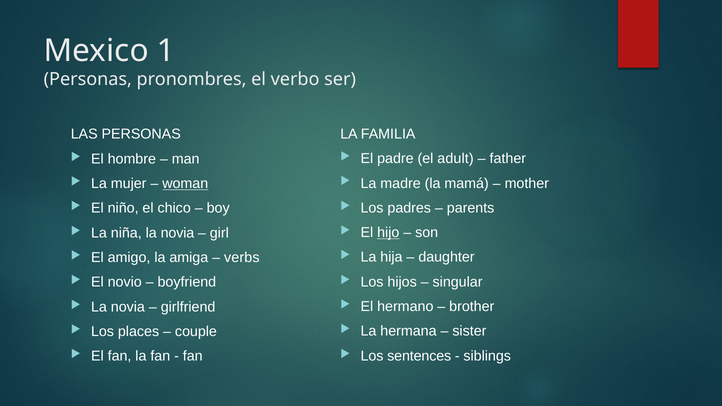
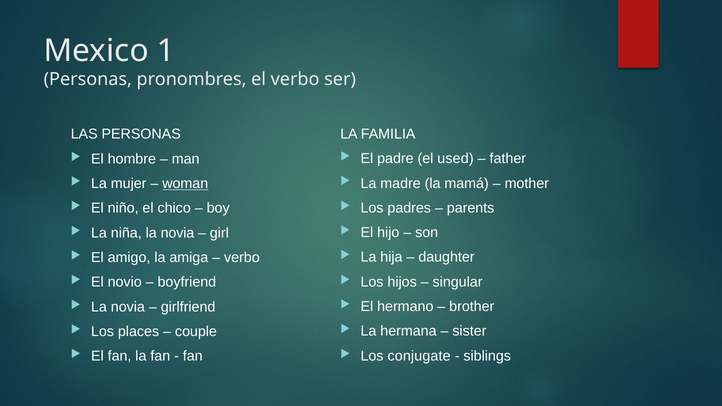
adult: adult -> used (455, 159)
hijo underline: present -> none (388, 233)
verbs: verbs -> verbo (242, 258)
sentences: sentences -> conjugate (419, 356)
